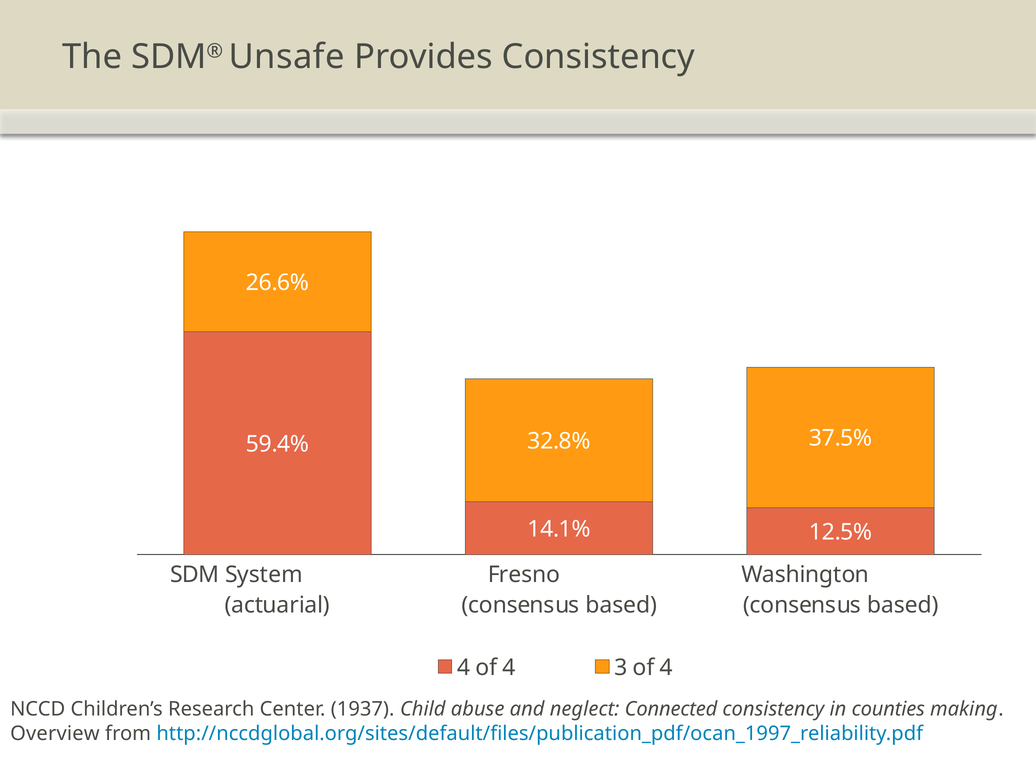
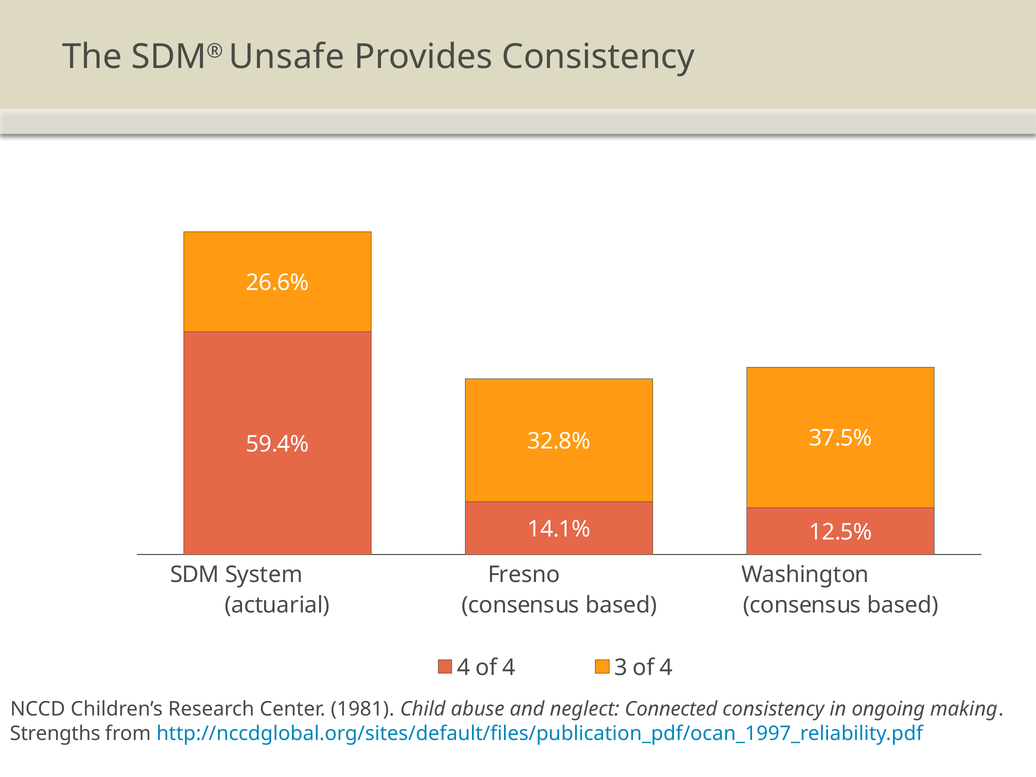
1937: 1937 -> 1981 (363, 709)
counties: counties -> ongoing (888, 709)
Overview: Overview -> Strengths (55, 733)
